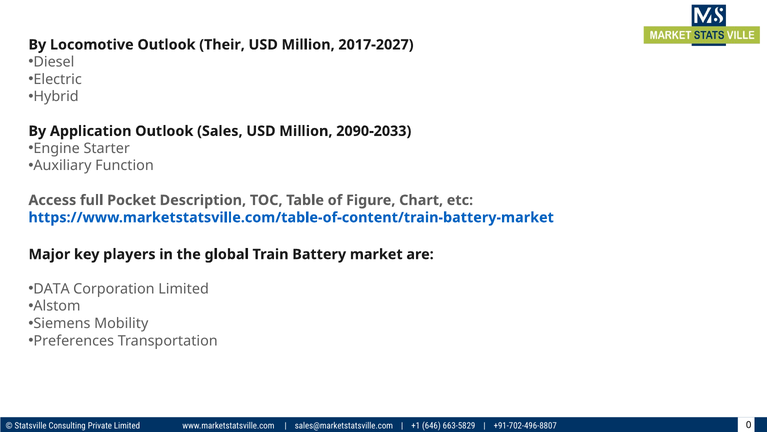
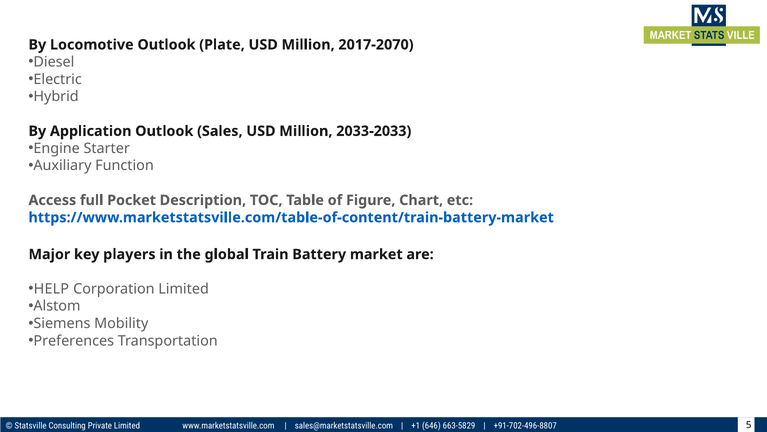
Their: Their -> Plate (222, 45)
2017-2027: 2017-2027 -> 2017-2070 (376, 45)
2090-2033: 2090-2033 -> 2033-2033 (374, 131)
DATA: DATA -> HELP (51, 289)
0: 0 -> 5 (749, 425)
